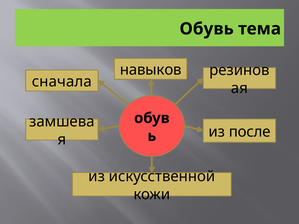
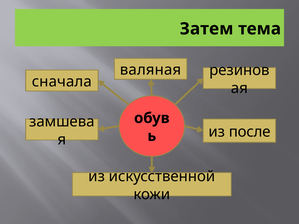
Обувь: Обувь -> Затем (207, 29)
навыков: навыков -> валяная (151, 70)
